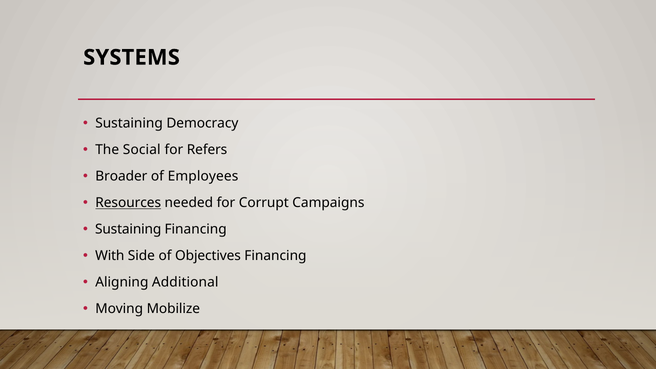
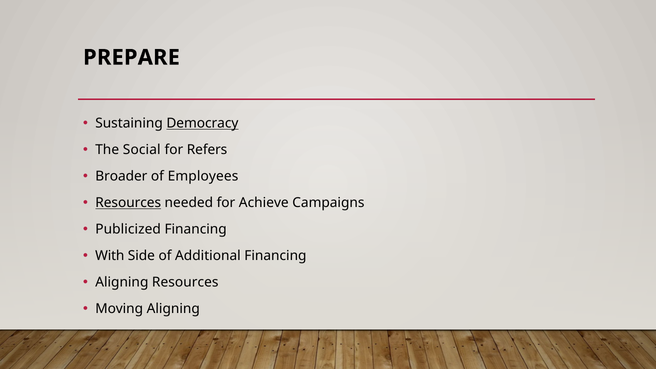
SYSTEMS: SYSTEMS -> PREPARE (132, 57)
Democracy underline: none -> present (202, 123)
Corrupt: Corrupt -> Achieve (264, 203)
Sustaining: Sustaining -> Publicized (128, 229)
Objectives: Objectives -> Additional (208, 256)
Aligning Additional: Additional -> Resources (185, 282)
Moving Mobilize: Mobilize -> Aligning (173, 309)
